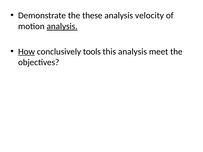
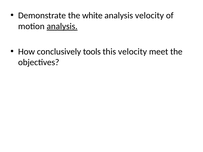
these: these -> white (92, 16)
How underline: present -> none (27, 52)
this analysis: analysis -> velocity (132, 52)
